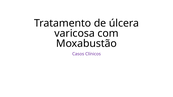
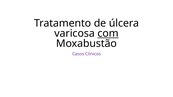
com underline: none -> present (108, 34)
